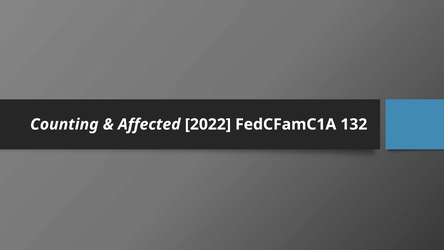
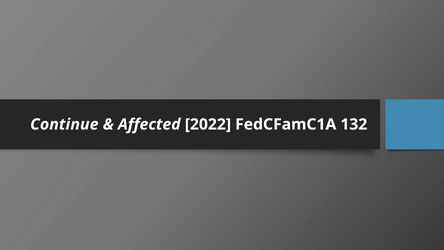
Counting: Counting -> Continue (64, 124)
